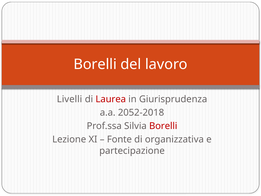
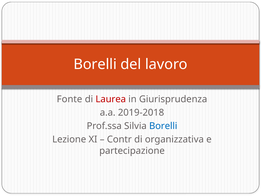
Livelli: Livelli -> Fonte (69, 99)
2052-2018: 2052-2018 -> 2019-2018 (141, 112)
Borelli colour: red -> blue (163, 126)
Fonte: Fonte -> Contr (119, 139)
